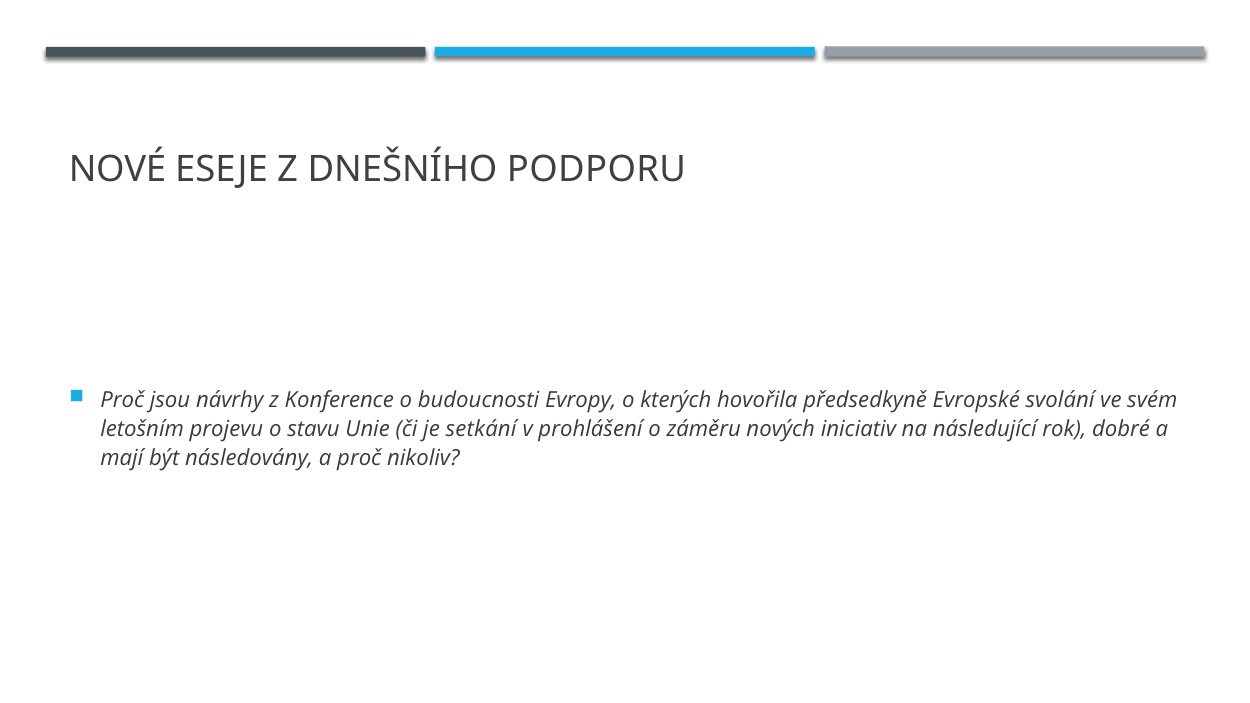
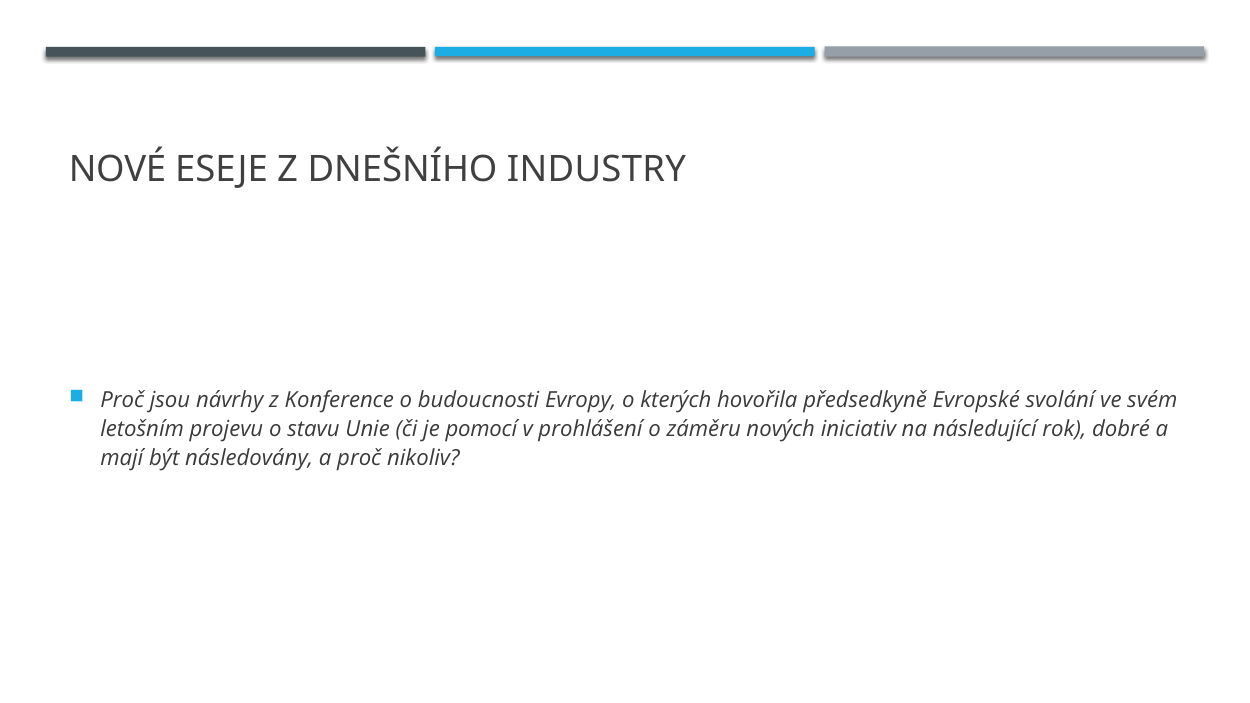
PODPORU: PODPORU -> INDUSTRY (596, 170)
setkání: setkání -> pomocí (481, 429)
